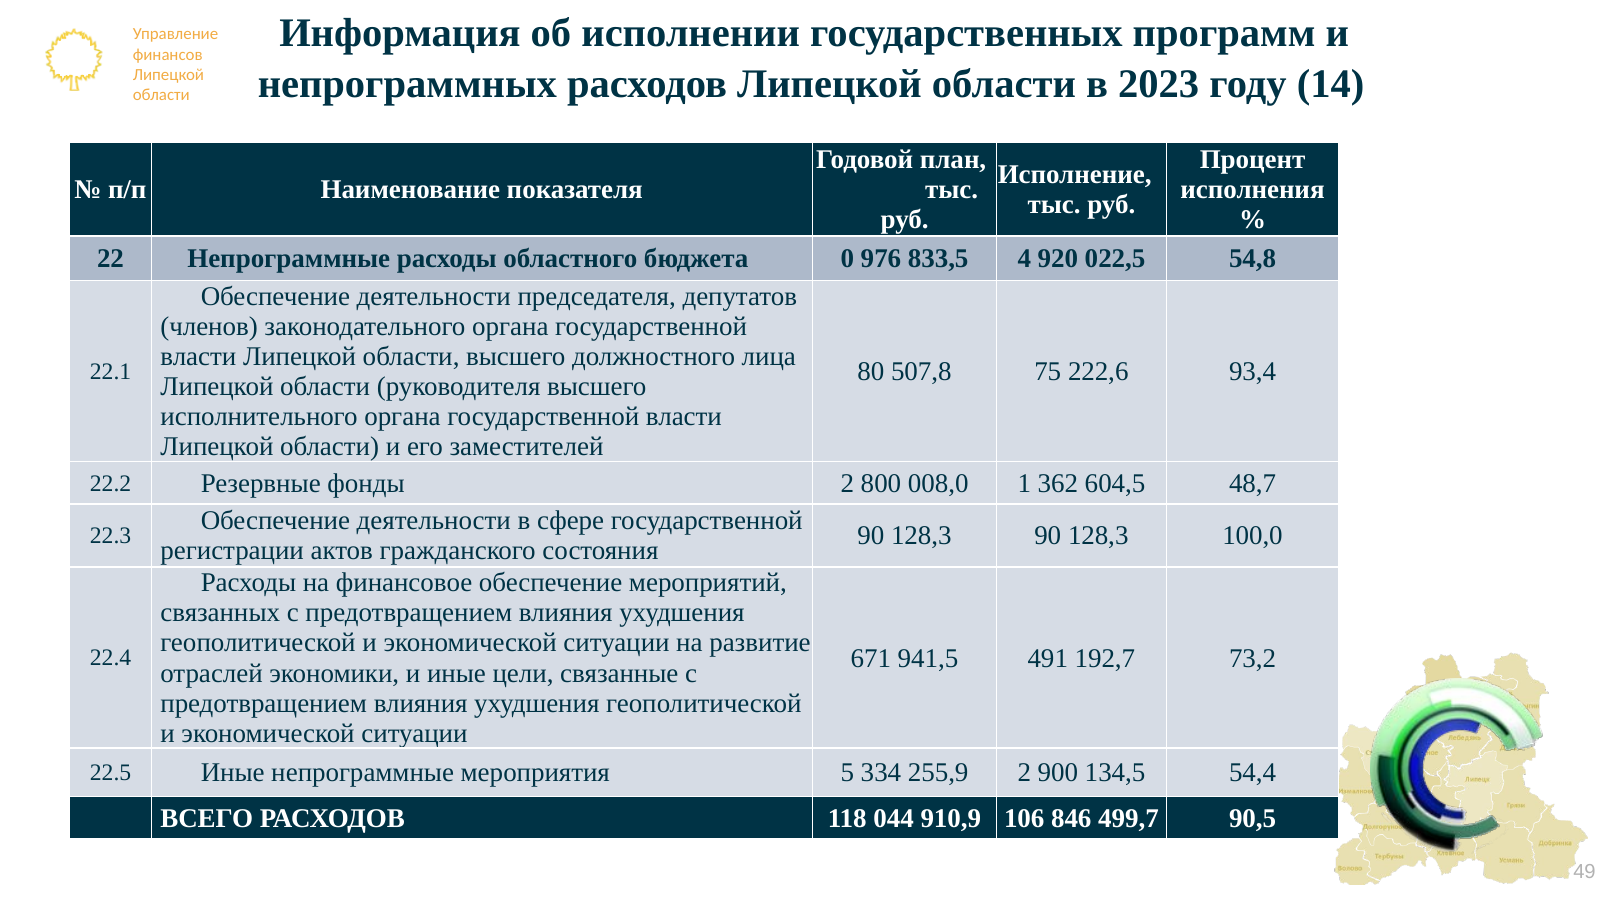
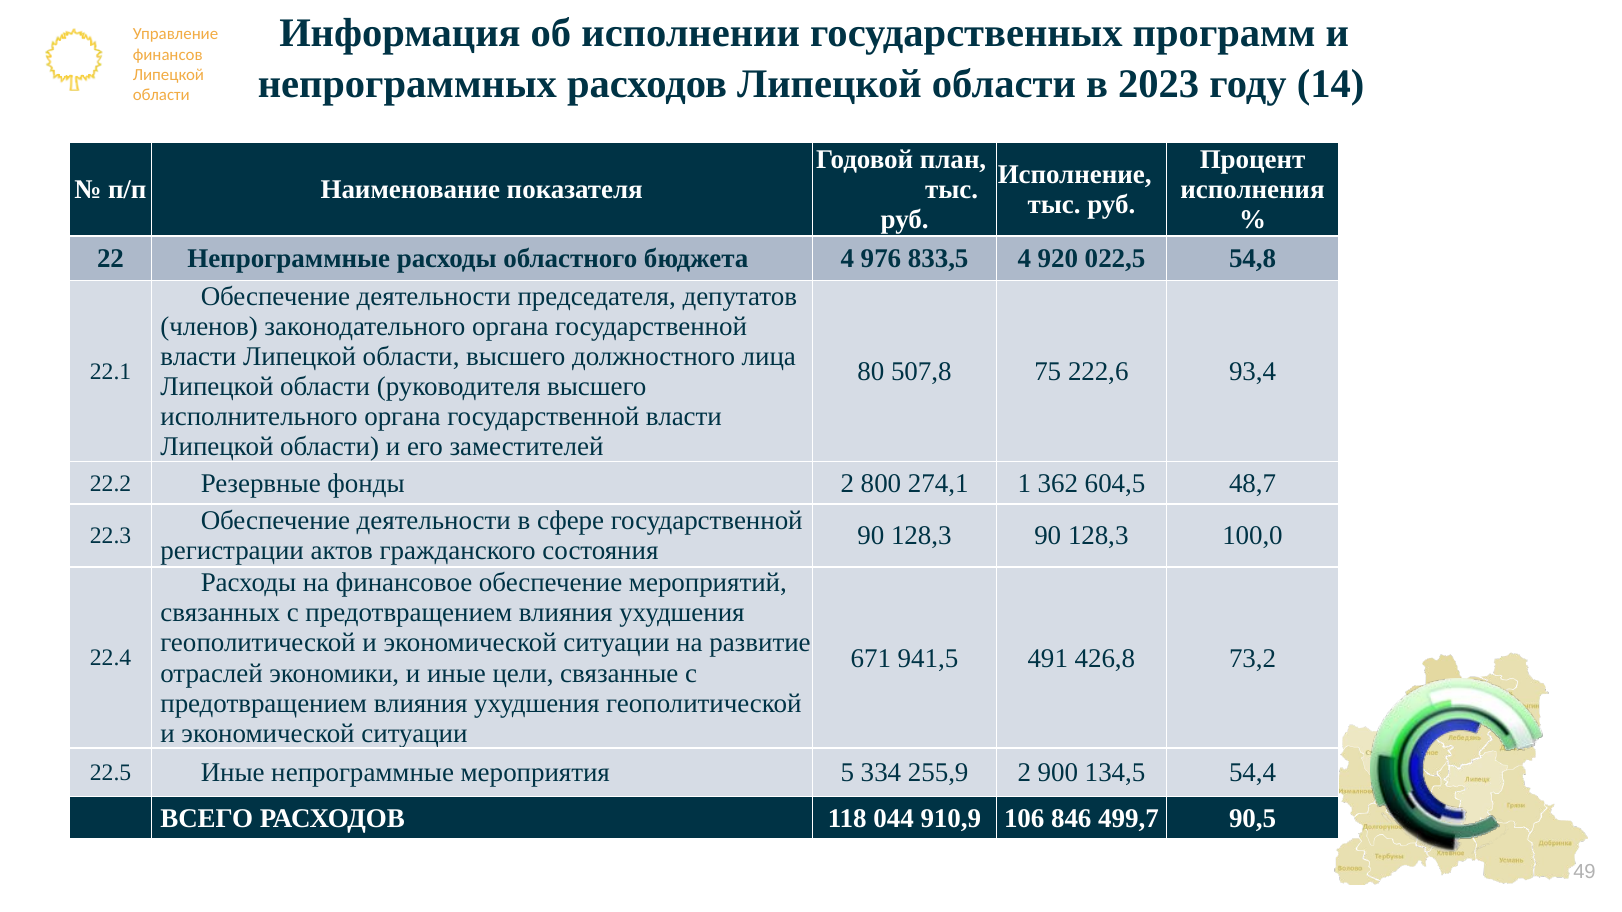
бюджета 0: 0 -> 4 (847, 259)
008,0: 008,0 -> 274,1 (938, 484)
192,7: 192,7 -> 426,8 (1105, 658)
